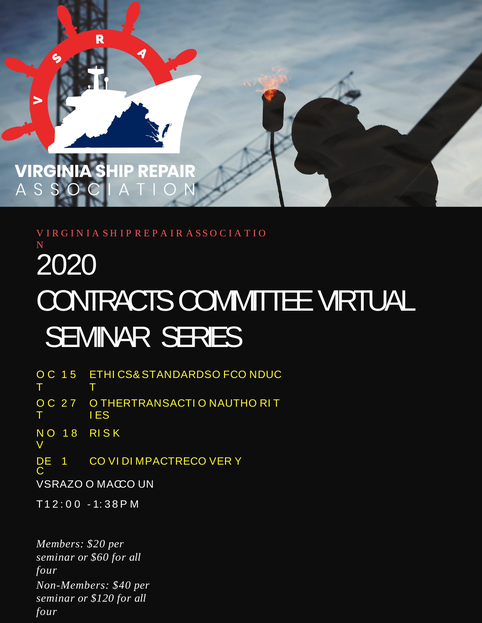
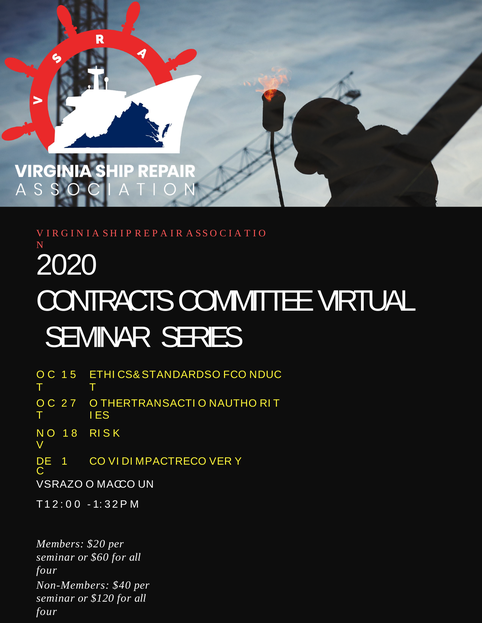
3 8: 8 -> 2 (115, 505)
